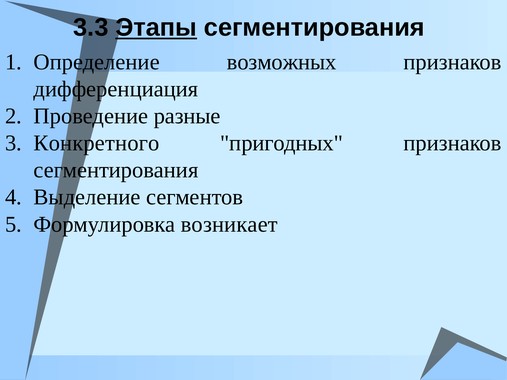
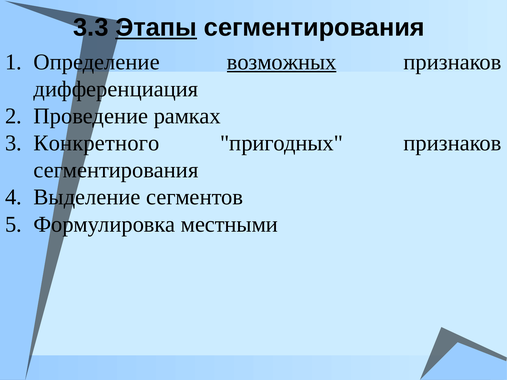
возможных underline: none -> present (282, 62)
разные: разные -> рамках (187, 116)
возникает: возникает -> местными (229, 224)
